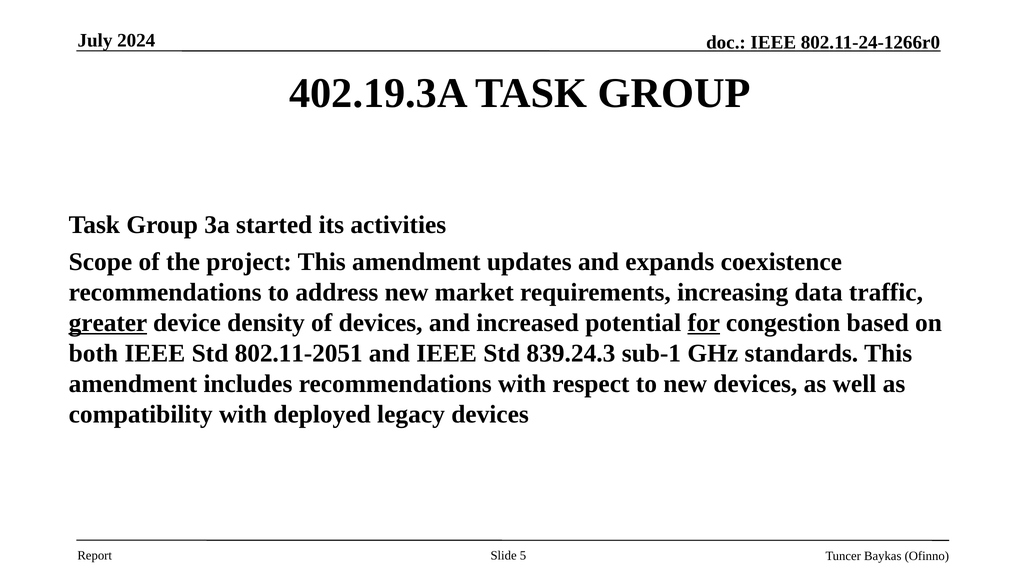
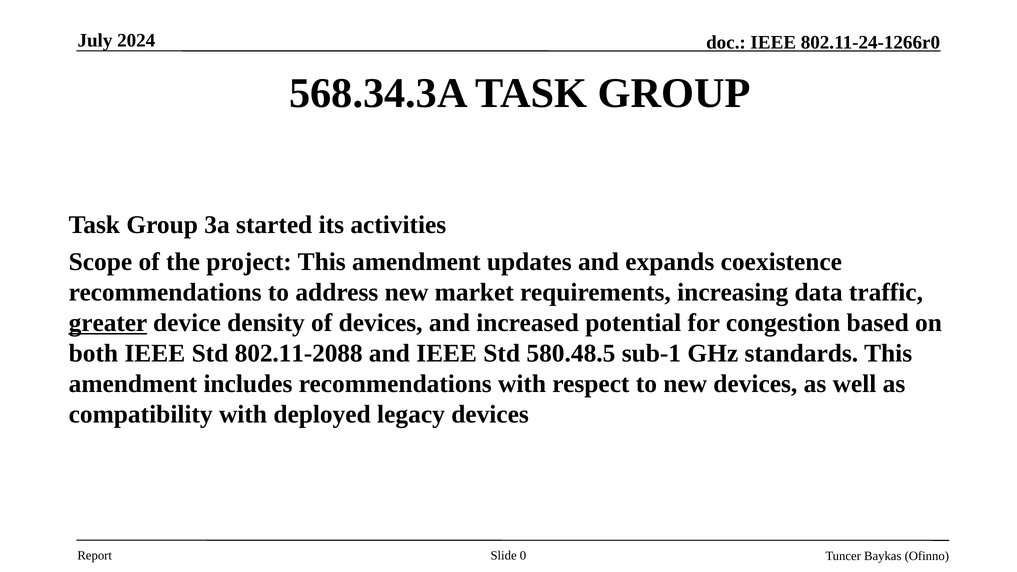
402.19.3A: 402.19.3A -> 568.34.3A (378, 93)
for underline: present -> none (704, 323)
802.11-2051: 802.11-2051 -> 802.11-2088 (299, 353)
839.24.3: 839.24.3 -> 580.48.5 (571, 353)
5: 5 -> 0 (523, 556)
